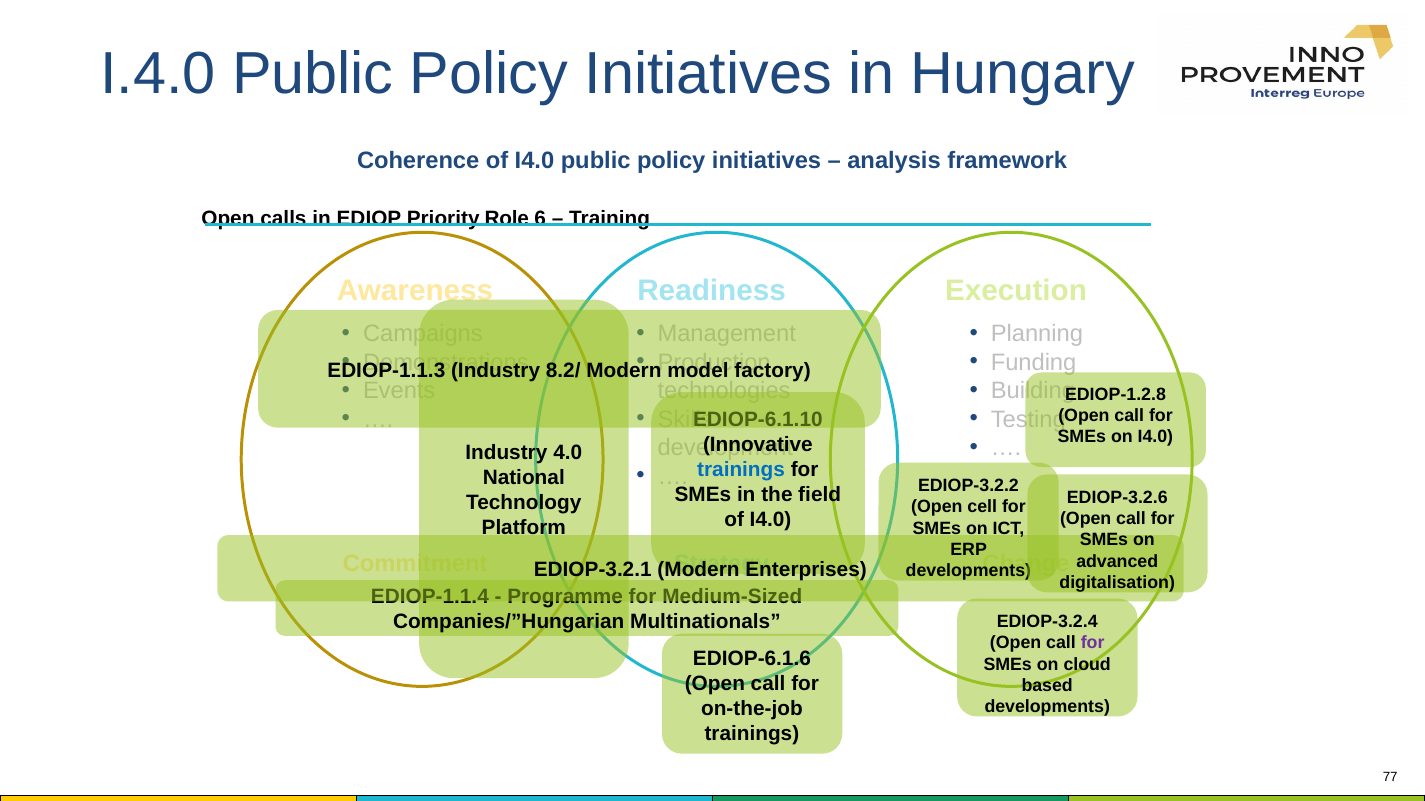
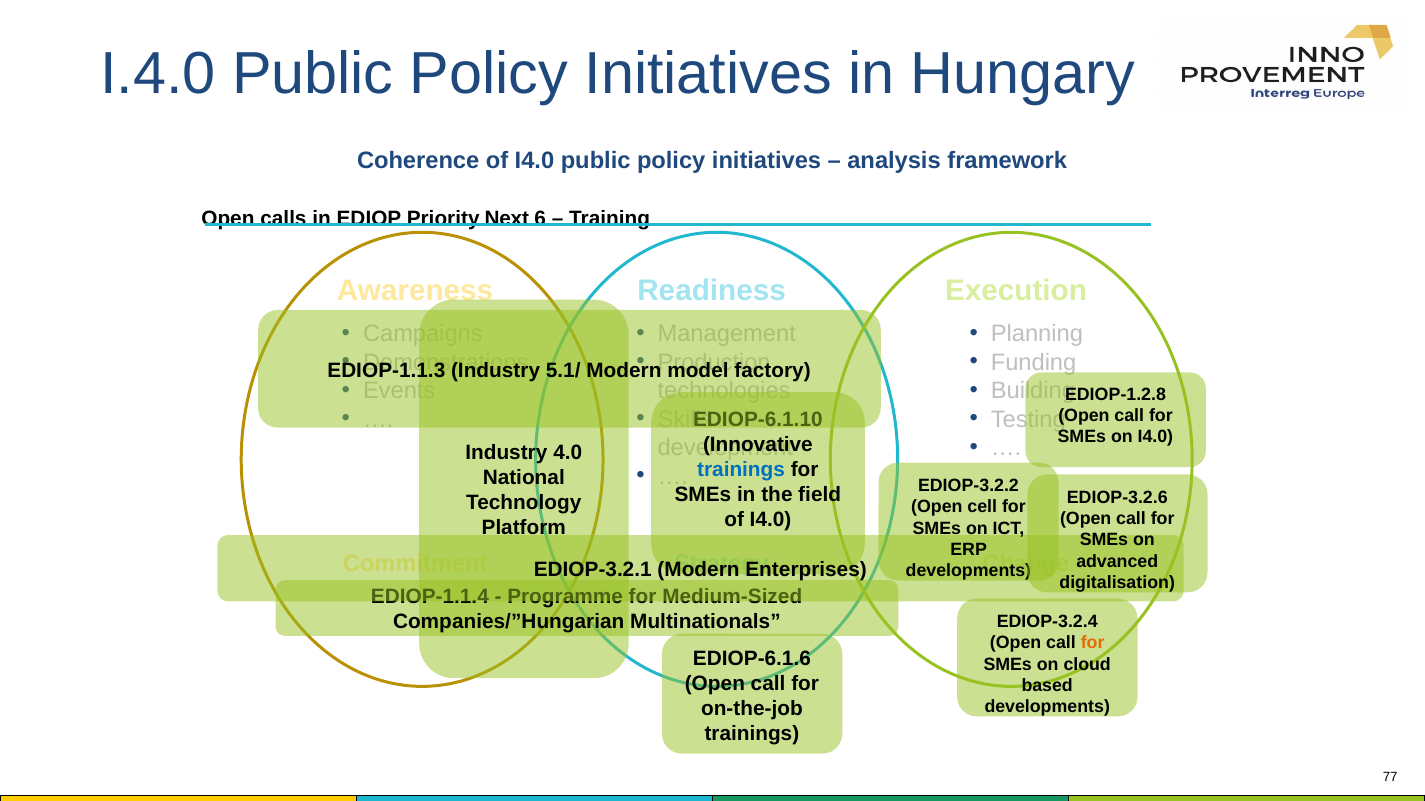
Role: Role -> Next (507, 219)
8.2/: 8.2/ -> 5.1/ (563, 371)
for colour: purple -> orange (1093, 643)
